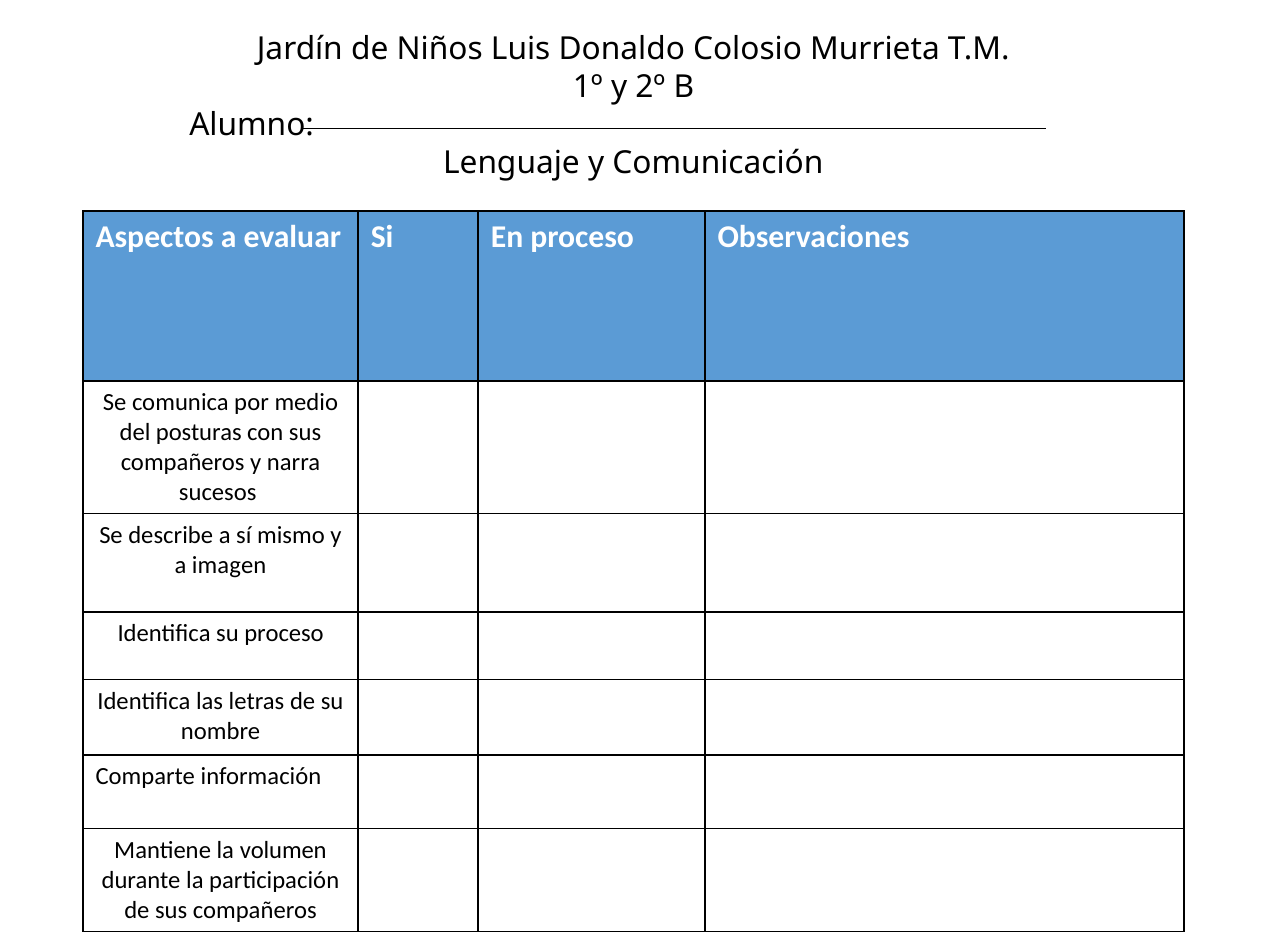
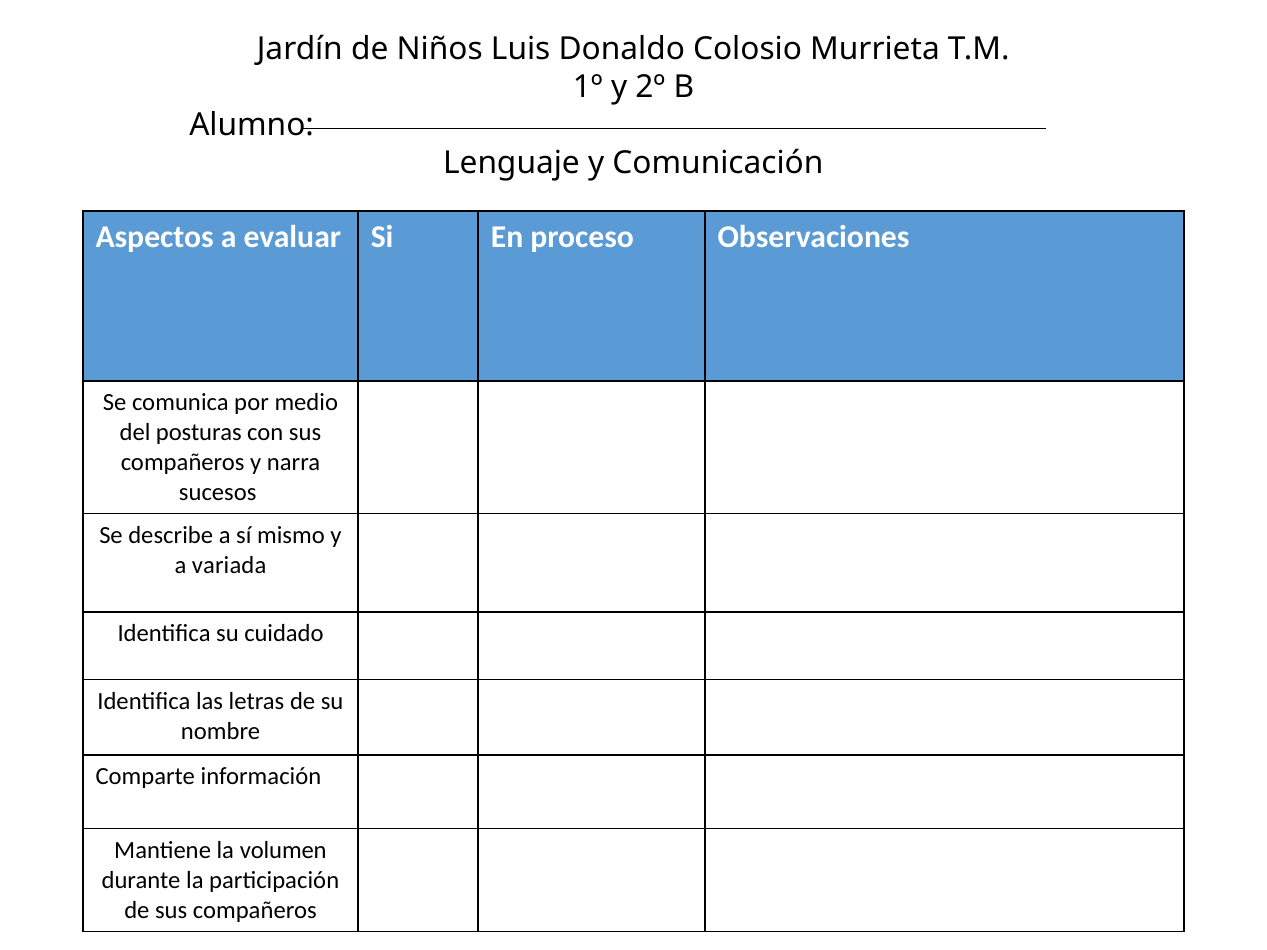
imagen: imagen -> variada (229, 565)
su proceso: proceso -> cuidado (284, 634)
